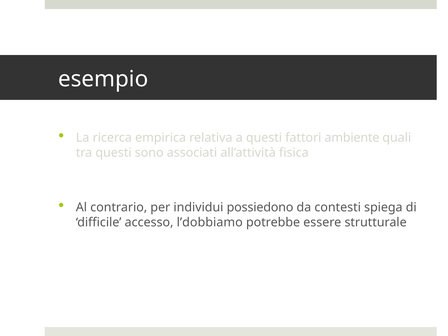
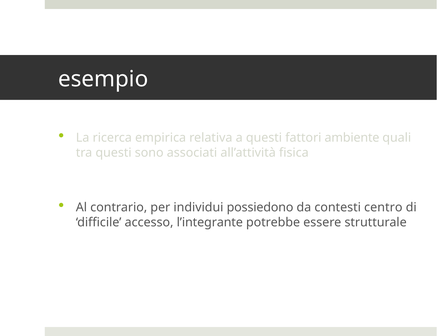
spiega: spiega -> centro (383, 207)
l’dobbiamo: l’dobbiamo -> l’integrante (210, 222)
